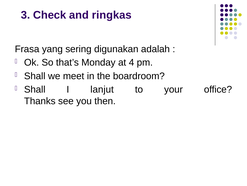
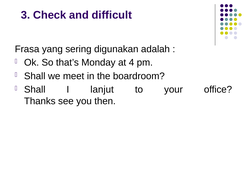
ringkas: ringkas -> difficult (112, 15)
